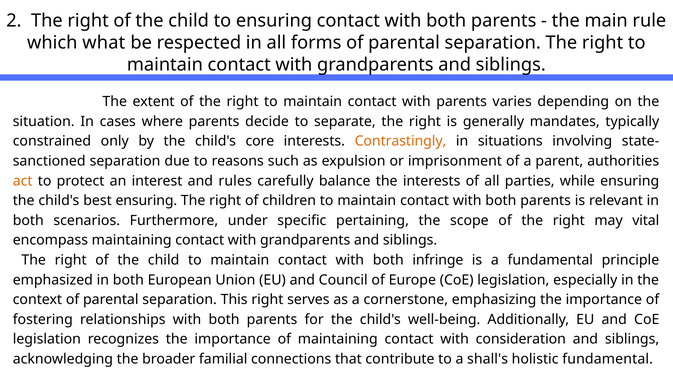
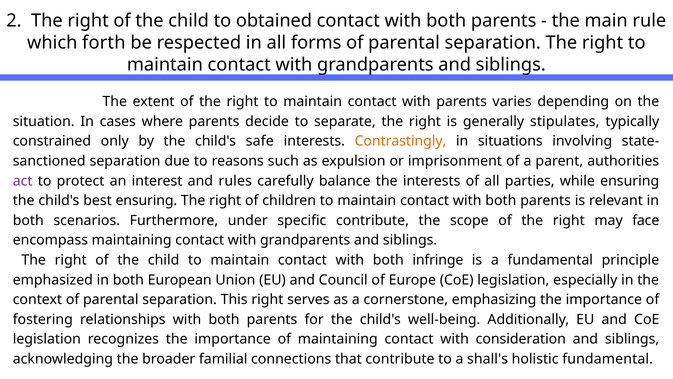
to ensuring: ensuring -> obtained (274, 21)
what: what -> forth (104, 43)
mandates: mandates -> stipulates (565, 121)
core: core -> safe (260, 141)
act colour: orange -> purple (23, 181)
specific pertaining: pertaining -> contribute (373, 220)
vital: vital -> face (646, 220)
